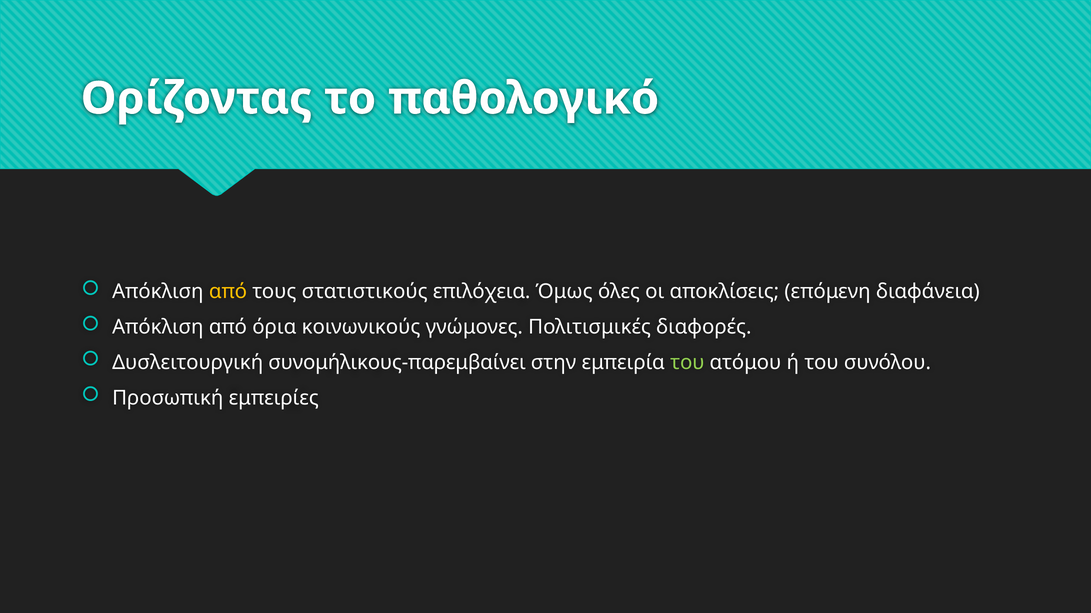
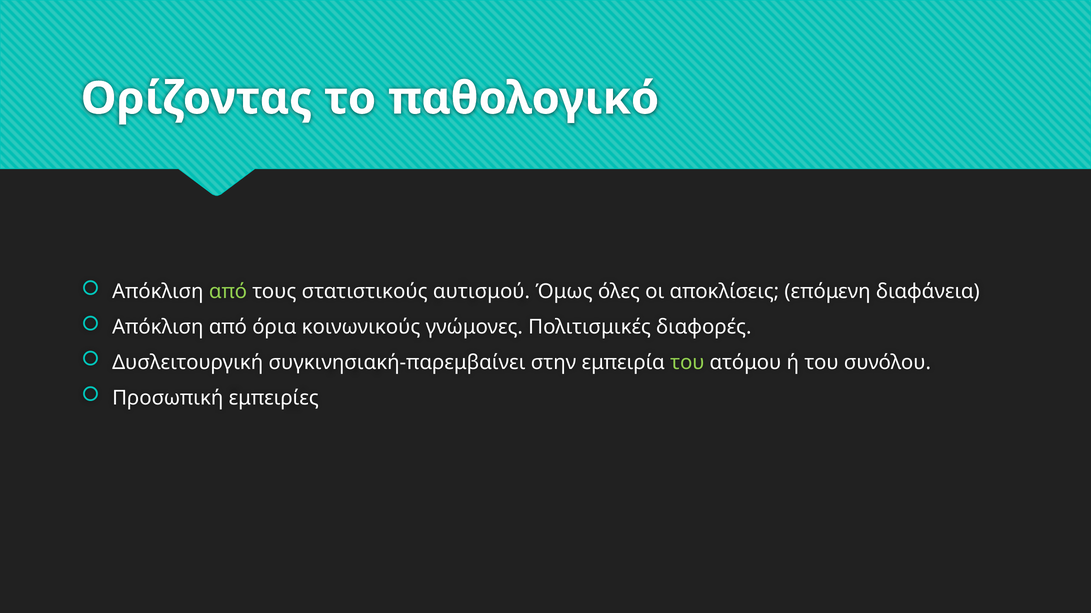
από colour: yellow -> light green (228, 292)
επιλόχεια: επιλόχεια -> αυτισμού (482, 292)
συνομήλικους-παρεμβαίνει: συνομήλικους-παρεμβαίνει -> συγκινησιακή-παρεμβαίνει (397, 363)
